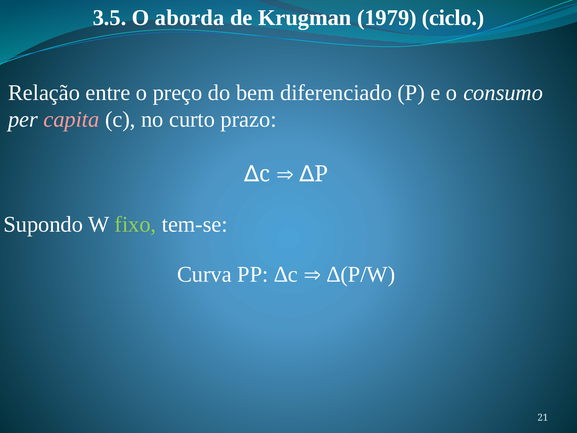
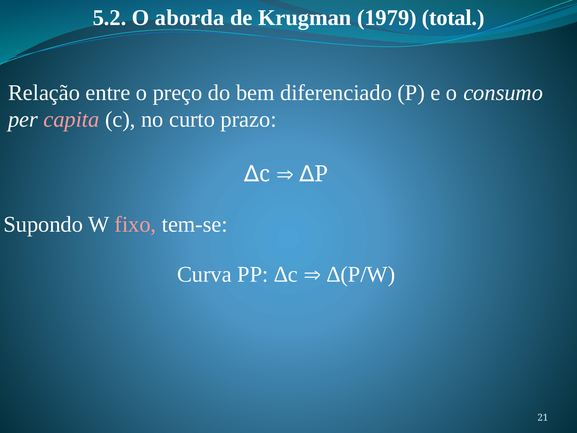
3.5: 3.5 -> 5.2 (110, 18)
ciclo: ciclo -> total (453, 18)
fixo colour: light green -> pink (135, 224)
